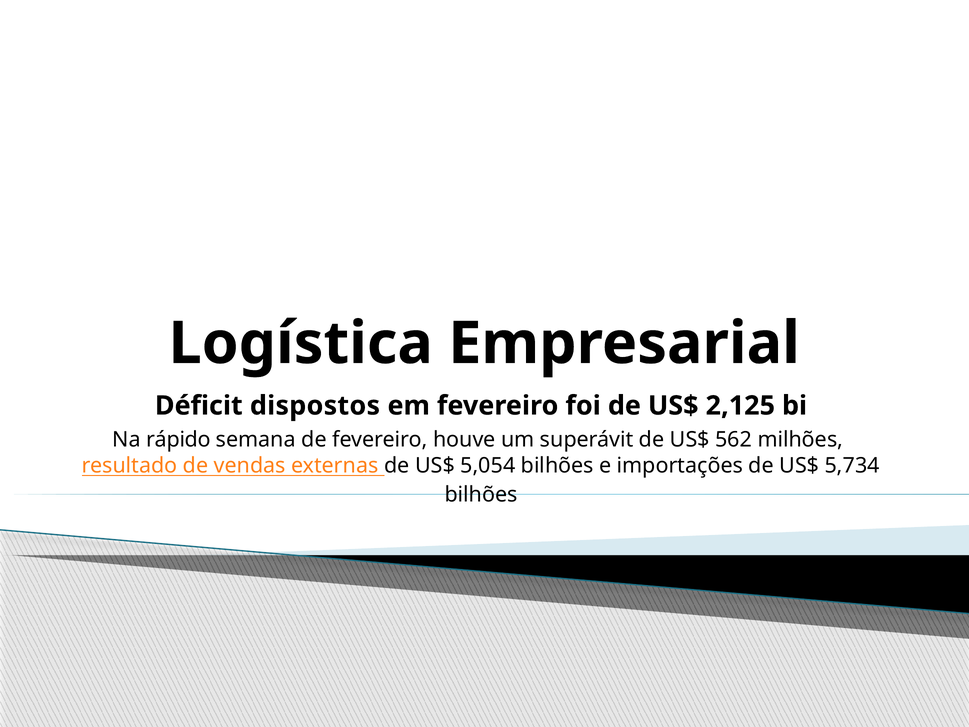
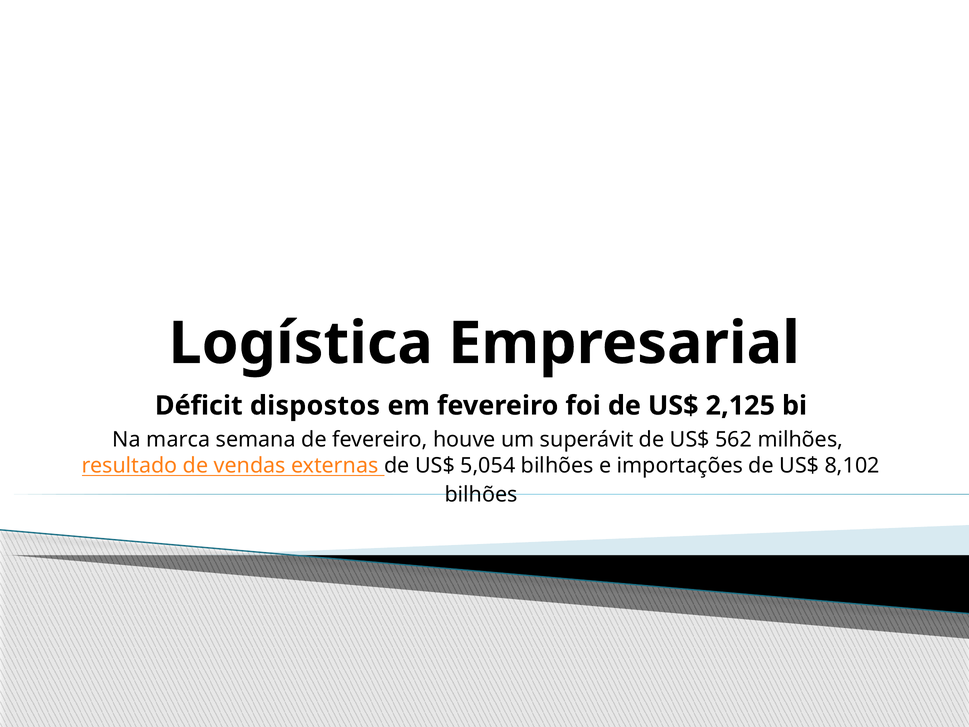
rápido: rápido -> marca (178, 440)
5,734: 5,734 -> 8,102 (852, 465)
